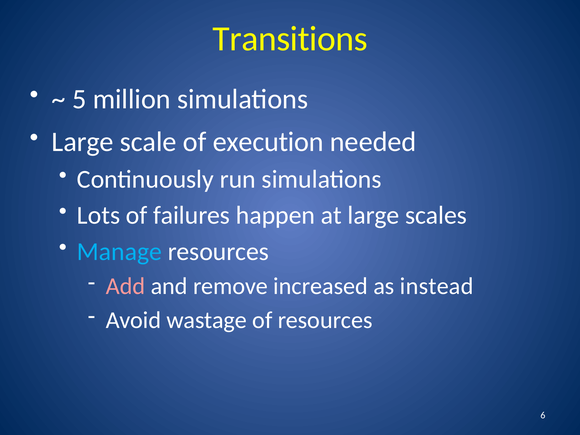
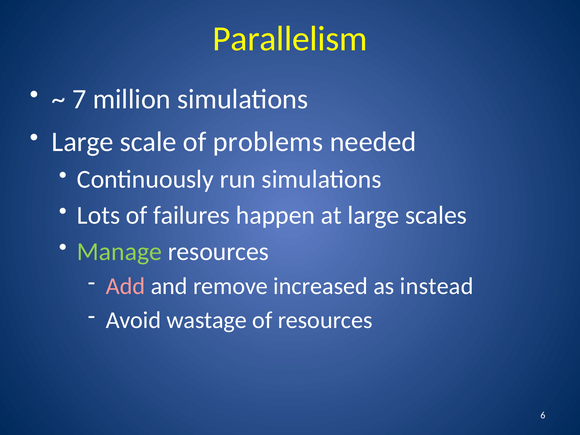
Transitions: Transitions -> Parallelism (290, 39)
5: 5 -> 7 (79, 99)
execution: execution -> problems (268, 142)
Manage colour: light blue -> light green (119, 252)
